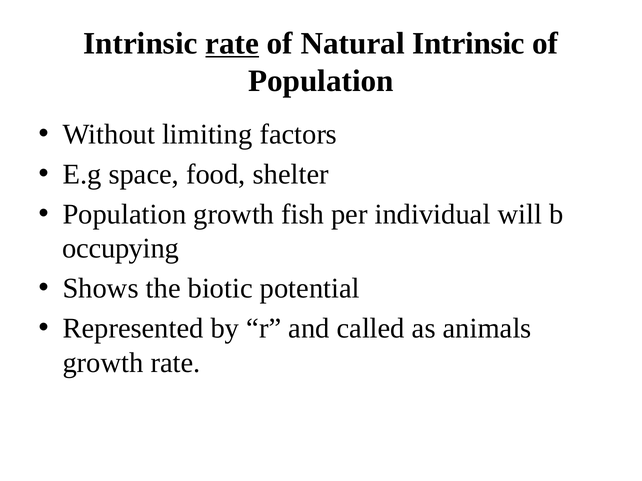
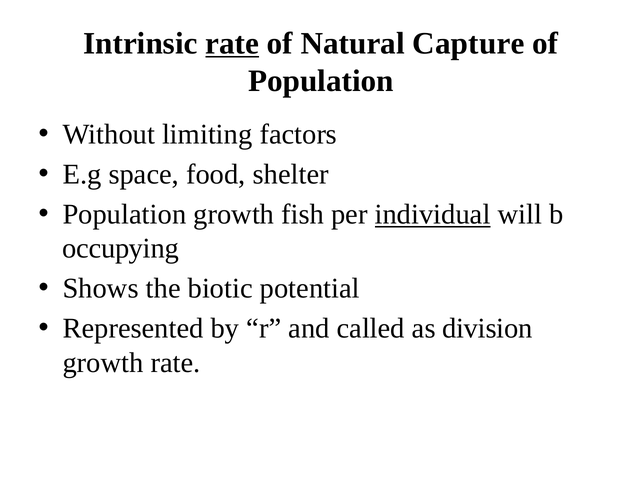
Natural Intrinsic: Intrinsic -> Capture (468, 43)
individual underline: none -> present (433, 215)
animals: animals -> division (487, 329)
